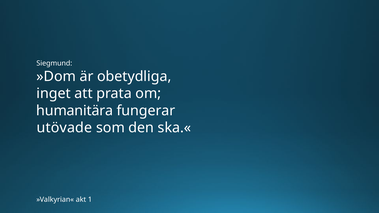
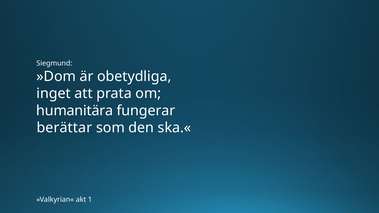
utövade: utövade -> berättar (64, 128)
